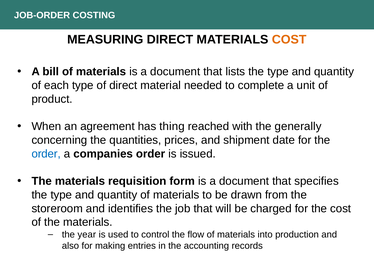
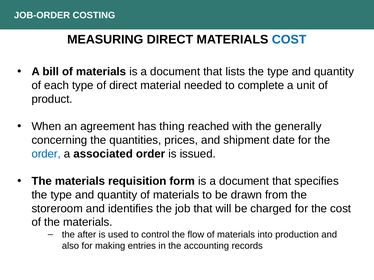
COST colour: orange -> blue (289, 40)
companies: companies -> associated (103, 154)
year: year -> after (87, 235)
